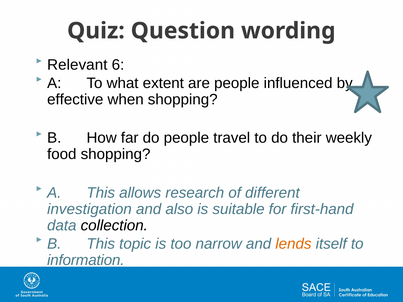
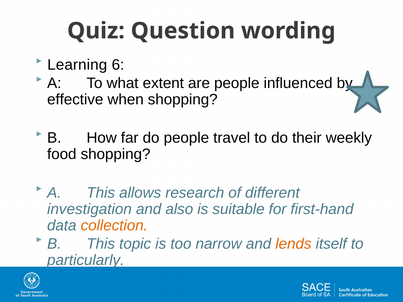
Relevant: Relevant -> Learning (77, 65)
collection colour: black -> orange (114, 226)
information: information -> particularly (86, 260)
